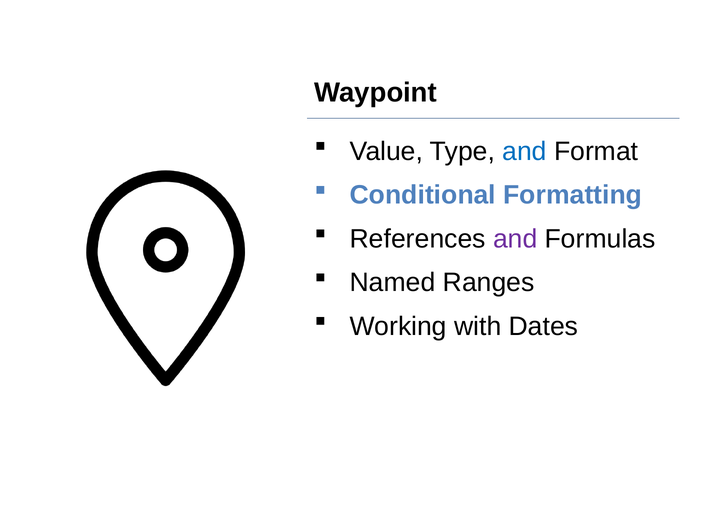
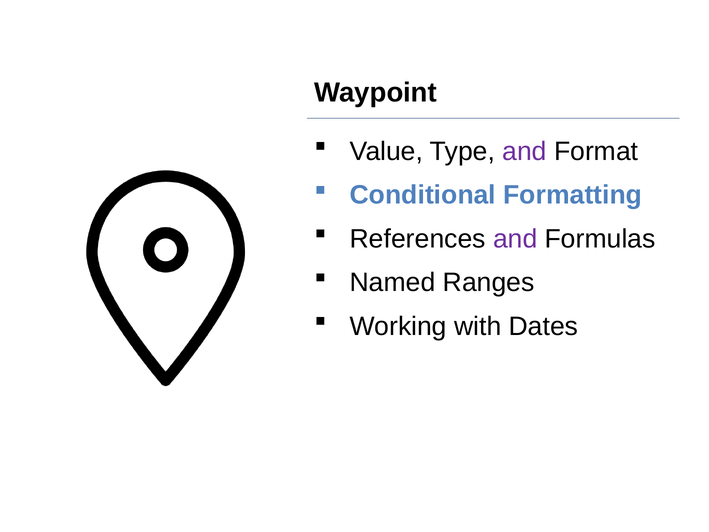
and colour: blue -> purple (525, 151)
